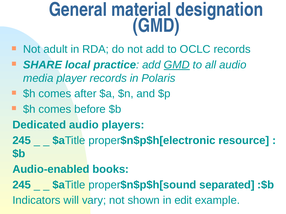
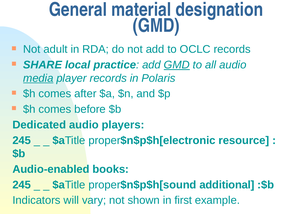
media underline: none -> present (38, 78)
separated: separated -> additional (227, 185)
edit: edit -> first (183, 201)
